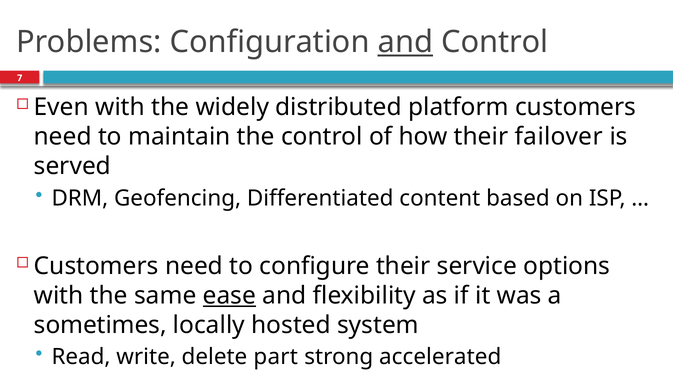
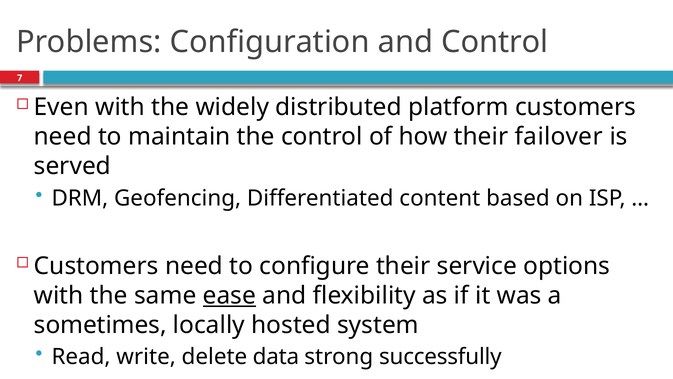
and underline: present -> none (405, 42)
part: part -> data (276, 356)
accelerated: accelerated -> successfully (440, 356)
